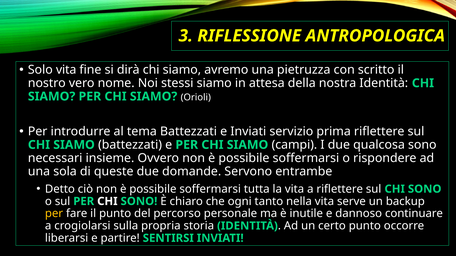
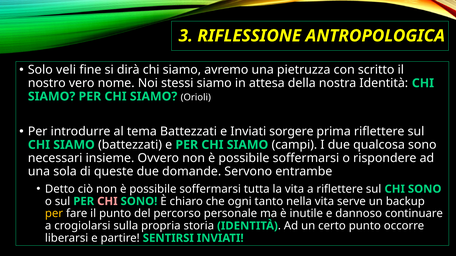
Solo vita: vita -> veli (66, 70)
servizio: servizio -> sorgere (291, 132)
CHI colour: white -> pink (107, 202)
